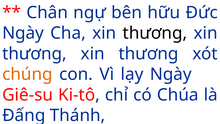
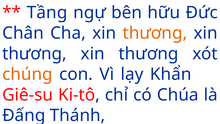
Chân: Chân -> Tầng (47, 13)
Ngày: Ngày -> Chân (23, 33)
thương colour: black -> orange (155, 33)
lạy Ngày: Ngày -> Khẩn (171, 74)
